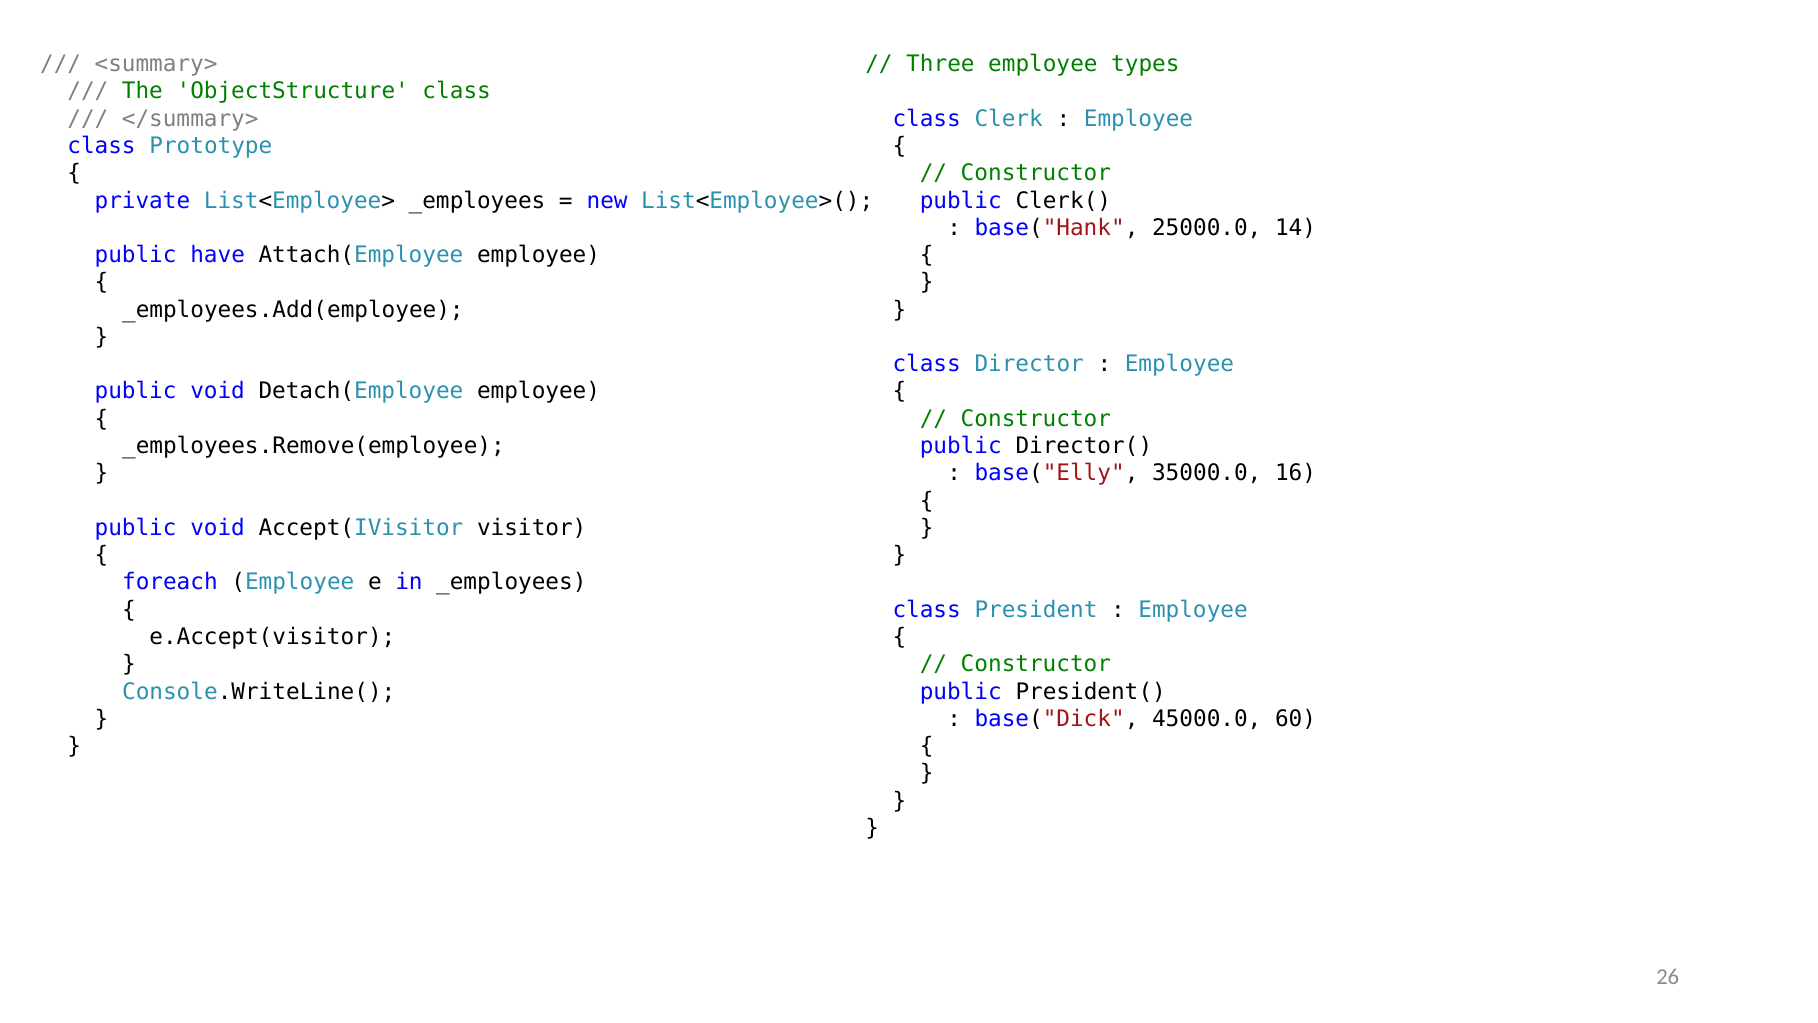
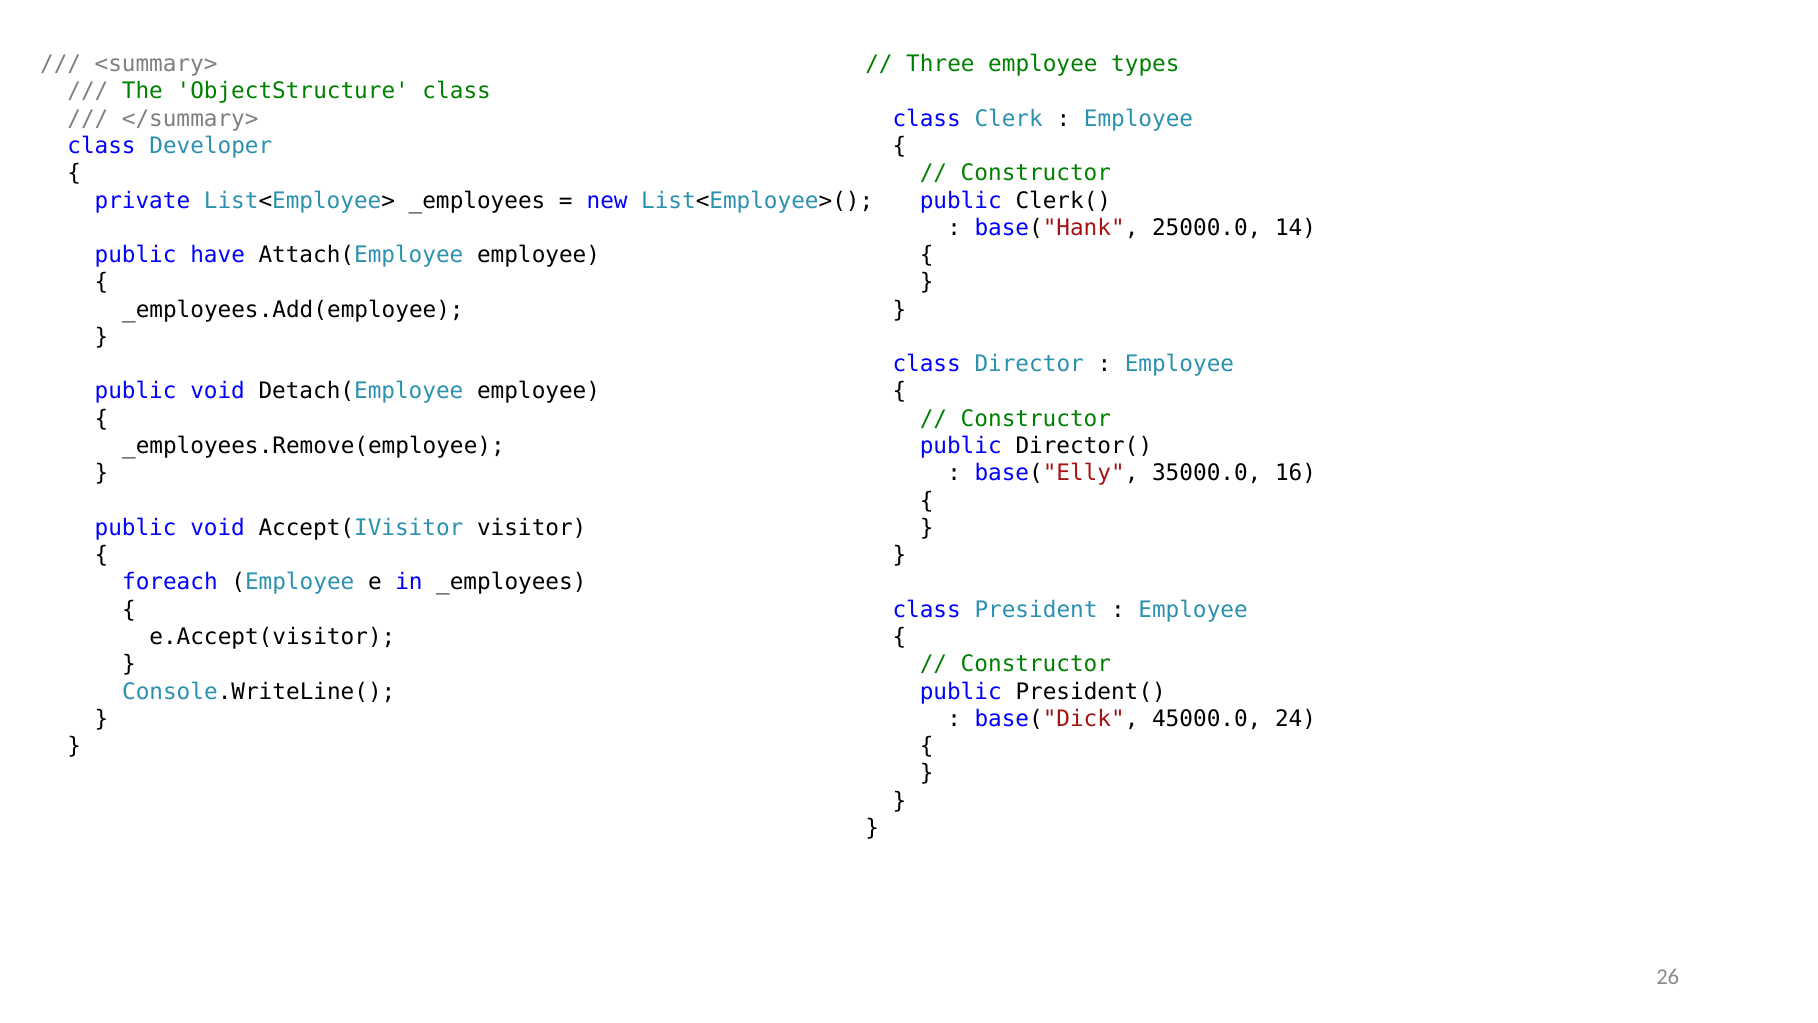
Prototype: Prototype -> Developer (211, 146)
60: 60 -> 24 (1296, 719)
